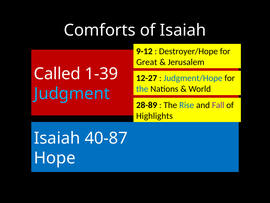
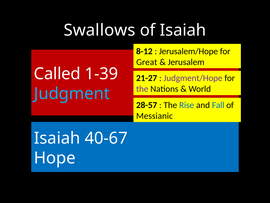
Comforts: Comforts -> Swallows (100, 30)
9-12: 9-12 -> 8-12 (144, 51)
Destroyer/Hope: Destroyer/Hope -> Jerusalem/Hope (188, 51)
12-27: 12-27 -> 21-27 (147, 78)
Judgment/Hope colour: blue -> purple (193, 78)
the colour: blue -> purple (142, 89)
28-89: 28-89 -> 28-57 (147, 105)
Fall colour: purple -> blue (218, 105)
Highlights: Highlights -> Messianic (154, 116)
40-87: 40-87 -> 40-67 (106, 138)
